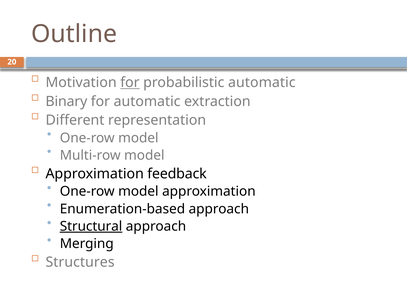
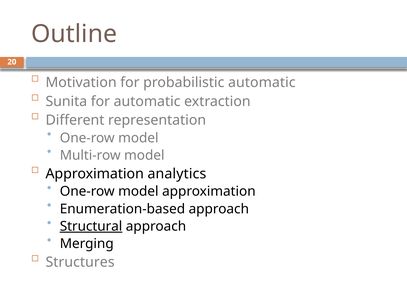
for underline: present -> none (130, 83)
Binary: Binary -> Sunita (66, 102)
feedback: feedback -> analytics (177, 174)
